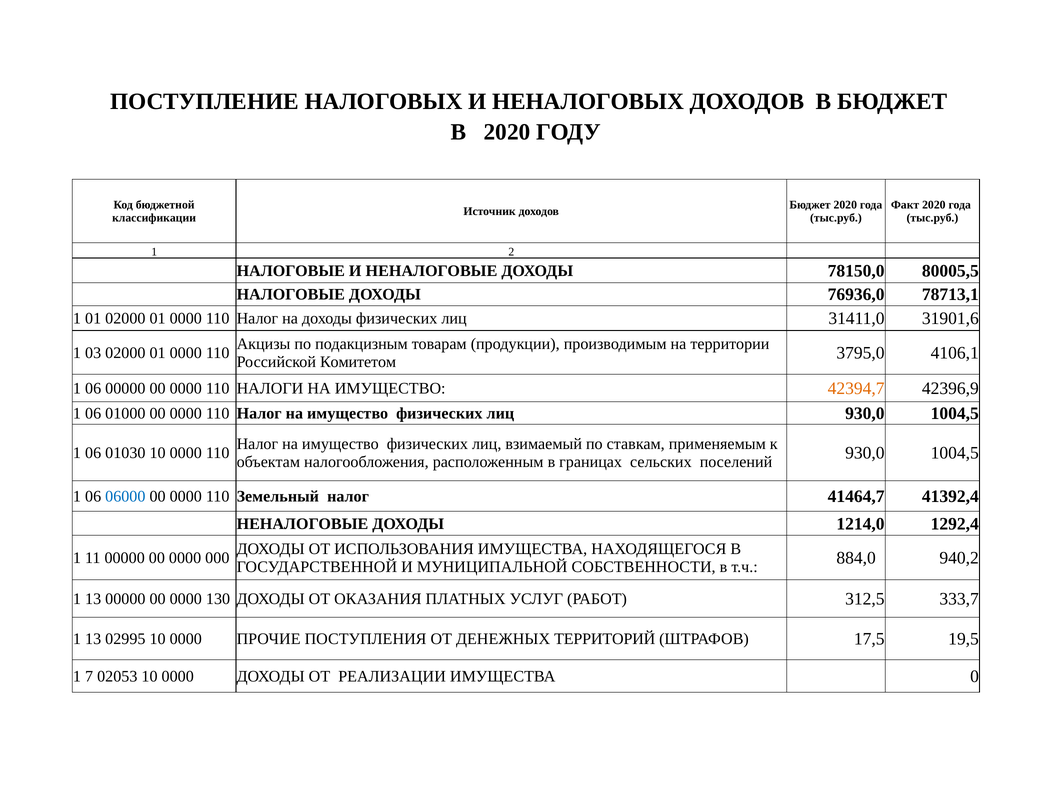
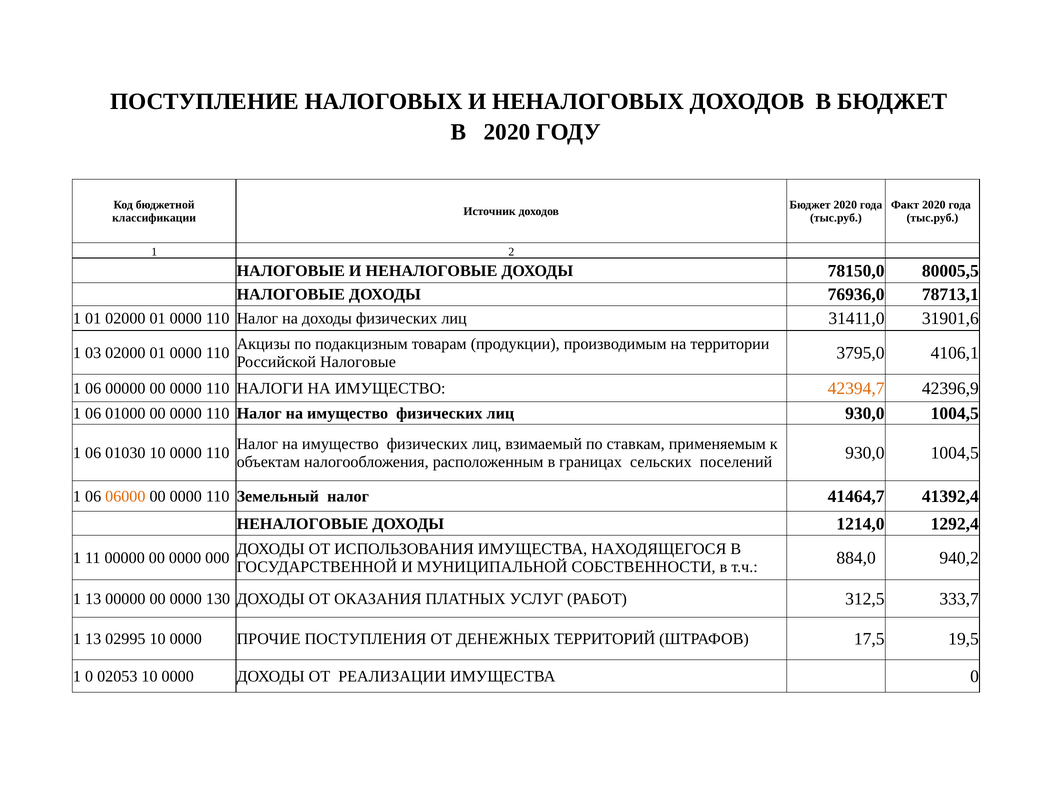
Российской Комитетом: Комитетом -> Налоговые (358, 362)
06000 colour: blue -> orange (125, 497)
1 7: 7 -> 0 (89, 676)
